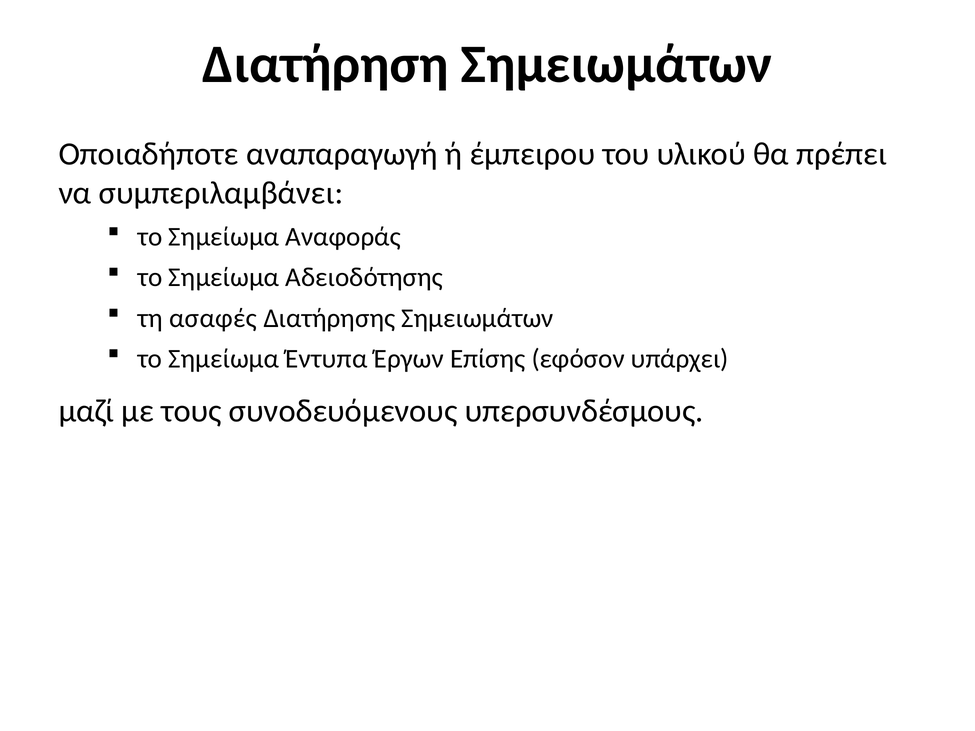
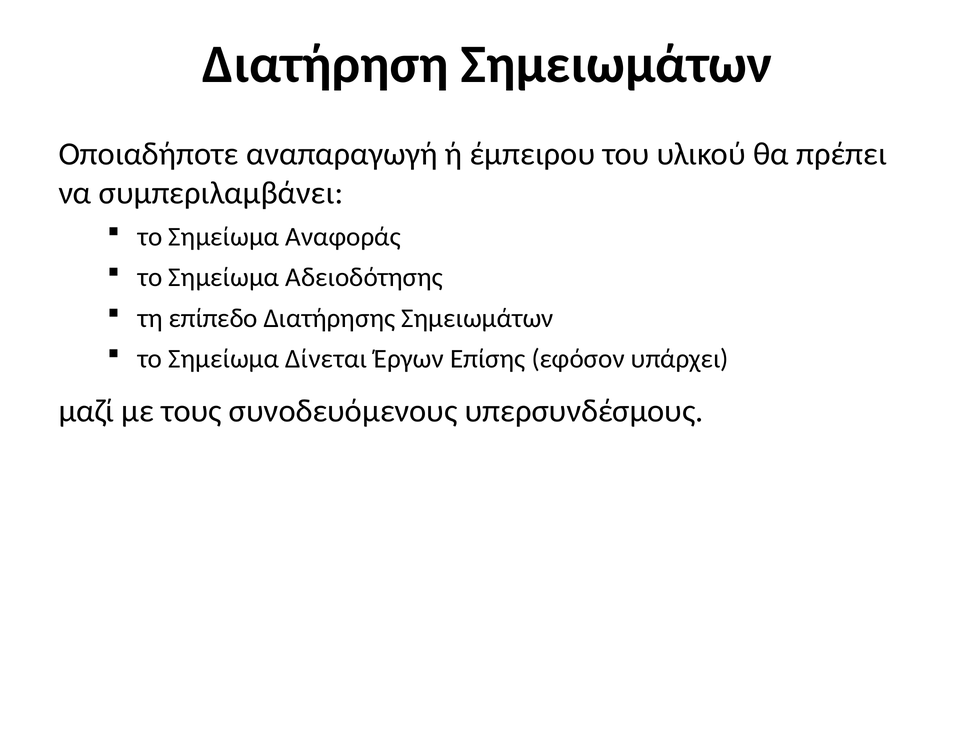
ασαφές: ασαφές -> επίπεδο (213, 318)
Έντυπα: Έντυπα -> Δίνεται (326, 359)
